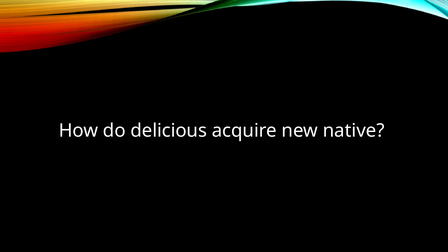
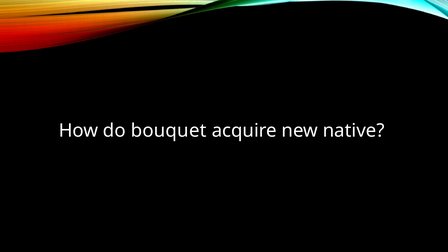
delicious: delicious -> bouquet (169, 131)
